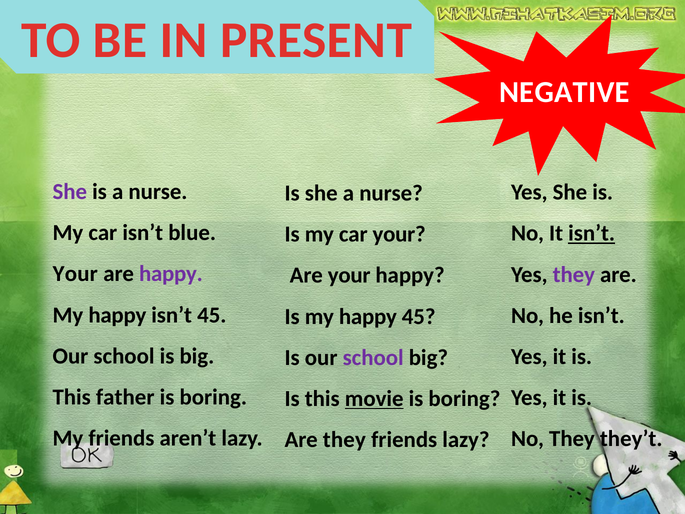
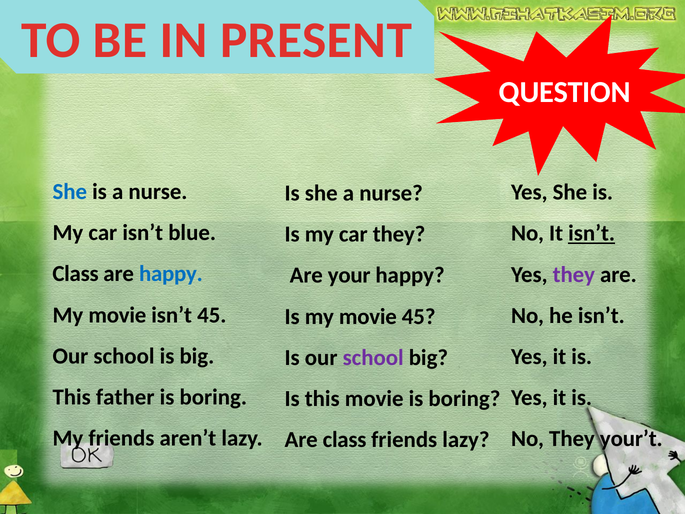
NEGATIVE: NEGATIVE -> QUESTION (565, 92)
She colour: purple -> blue (70, 192)
car your: your -> they (399, 234)
Your: Your -> Class (75, 274)
happy colour: purple -> blue (171, 274)
happy: happy -> movie (117, 315)
Is my happy: happy -> movie (368, 316)
movie underline: present -> none (374, 399)
they’t: they’t -> your’t (631, 439)
Are they: they -> class (345, 440)
